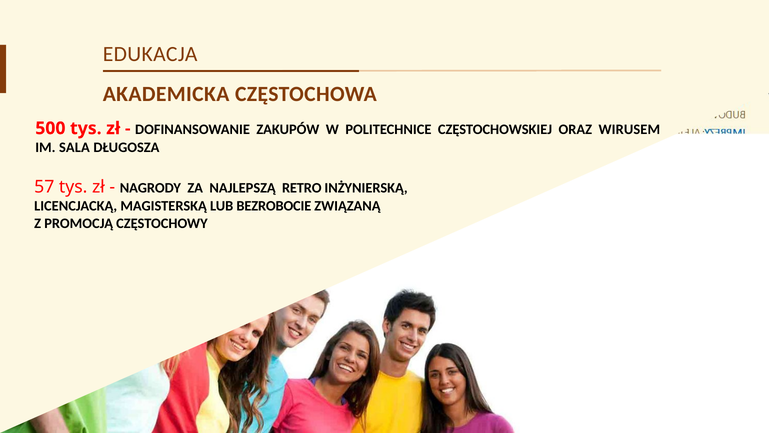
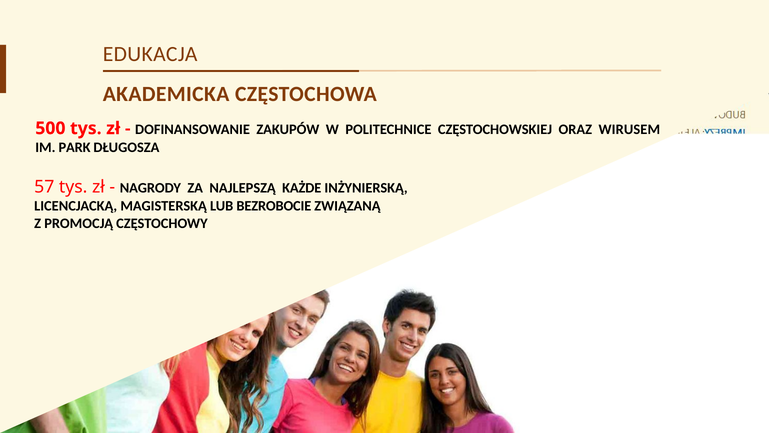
SALA: SALA -> PARK (75, 147)
RETRO: RETRO -> KAŻDE (302, 188)
